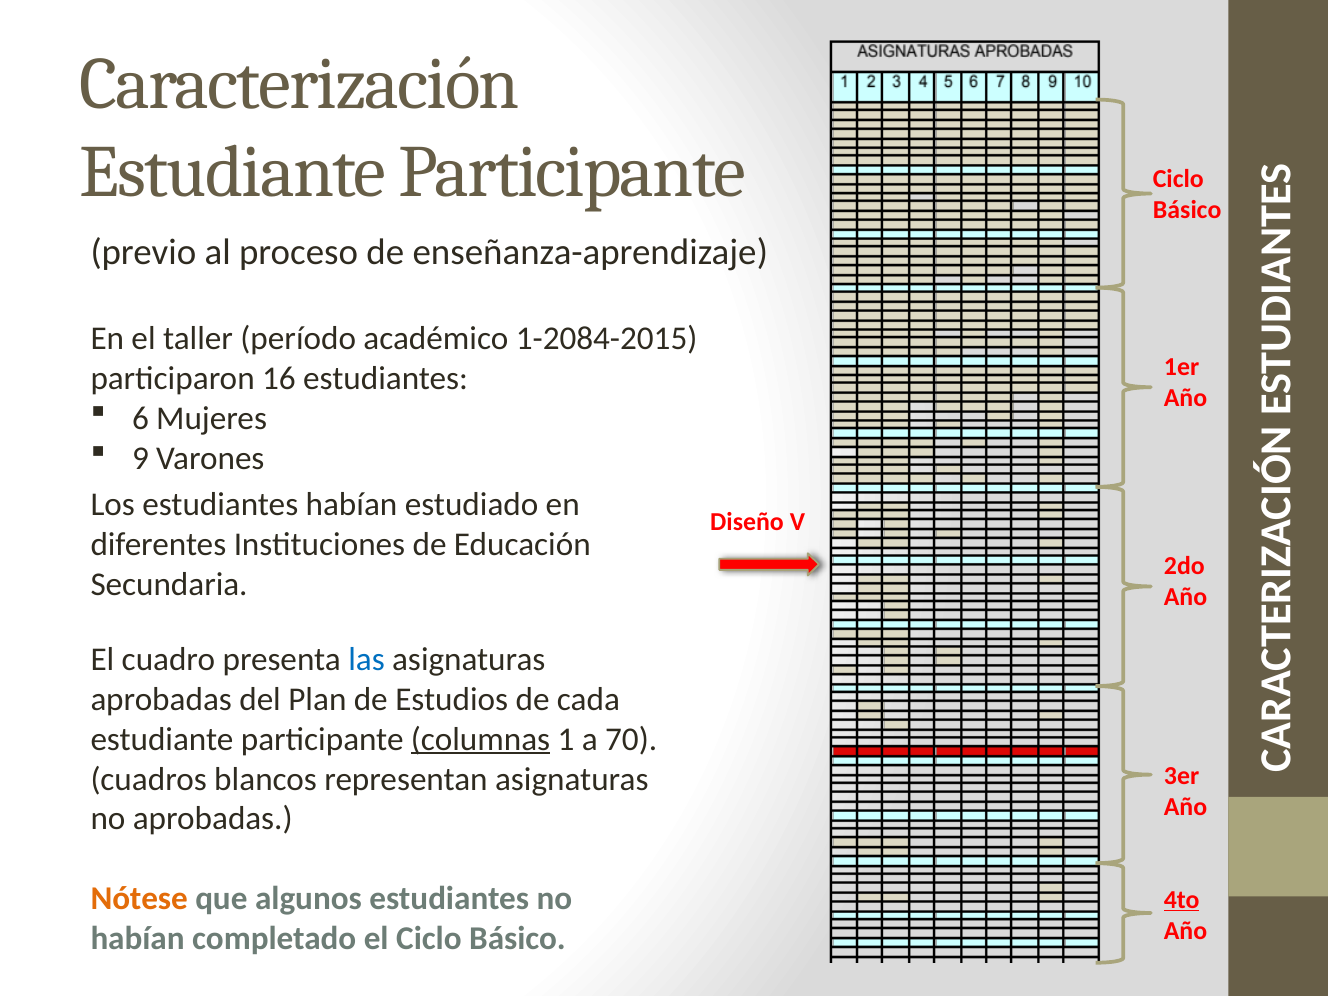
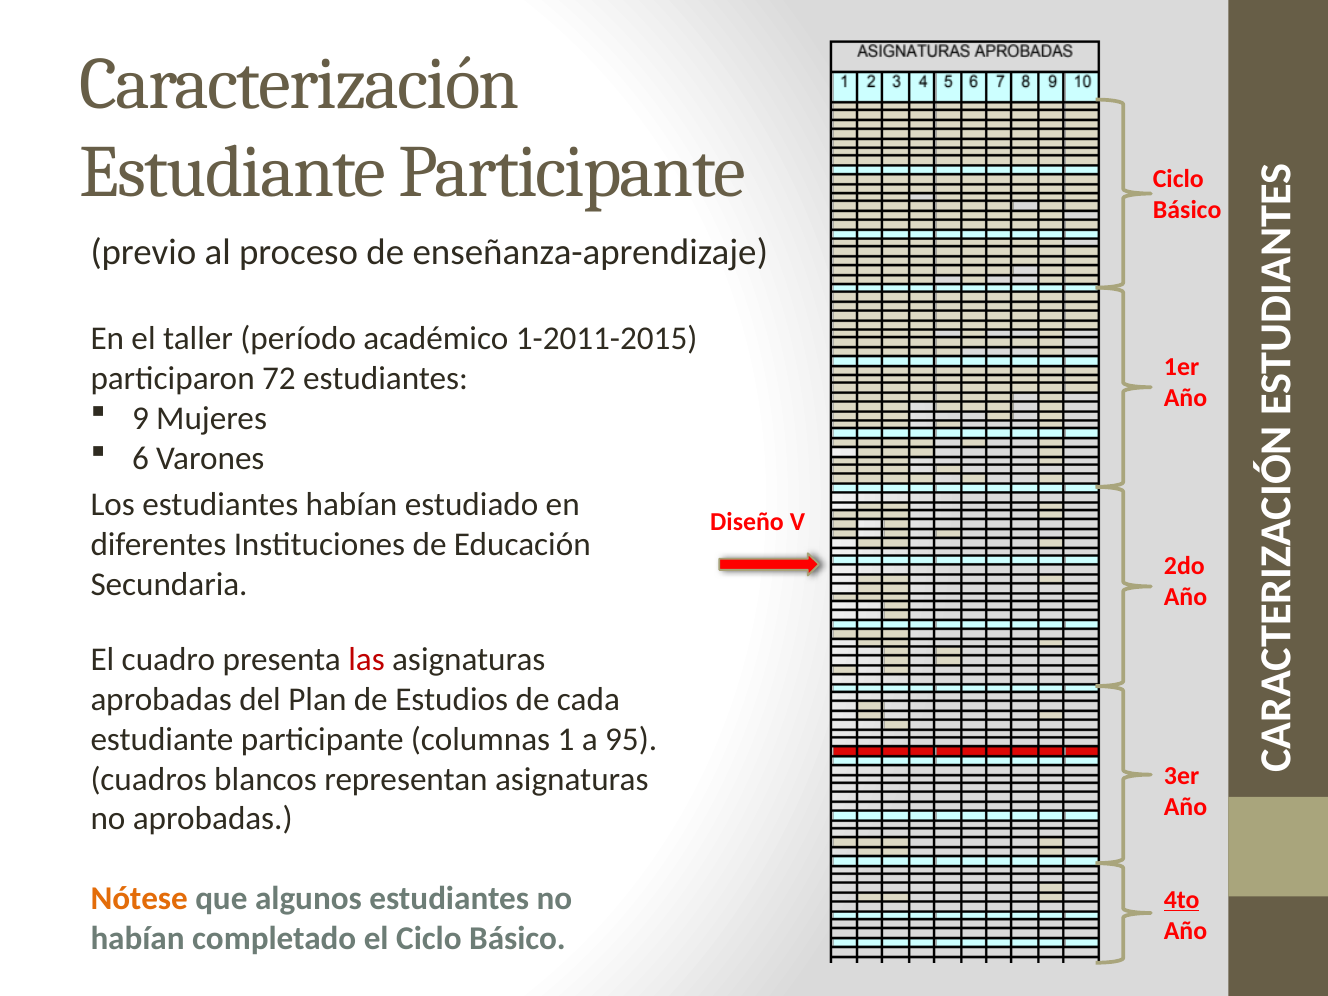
1-2084-2015: 1-2084-2015 -> 1-2011-2015 (607, 339)
16: 16 -> 72 (279, 378)
6: 6 -> 9 (140, 418)
9: 9 -> 6 (140, 458)
las colour: blue -> red (367, 660)
columnas underline: present -> none (481, 739)
70: 70 -> 95 (631, 739)
